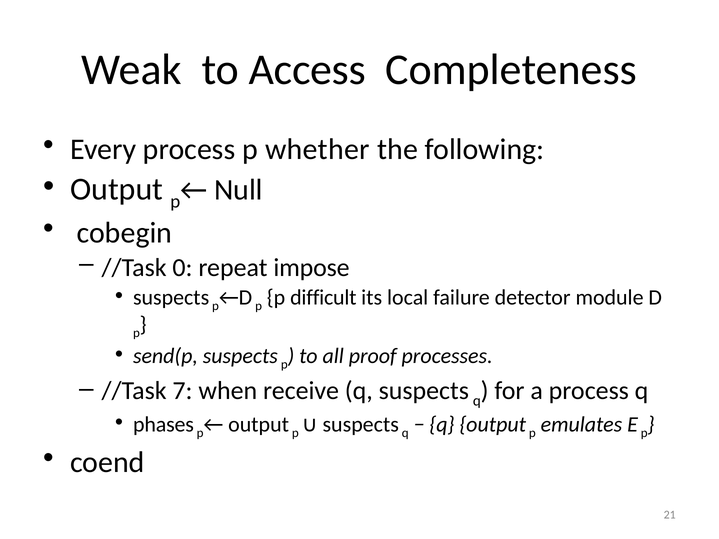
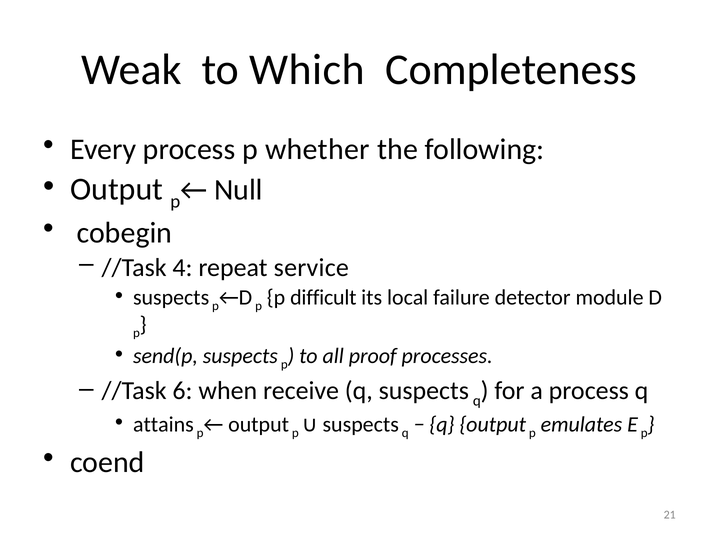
Access: Access -> Which (307, 70)
0: 0 -> 4 (182, 268)
impose: impose -> service (311, 268)
7: 7 -> 6 (182, 391)
phases: phases -> attains (163, 425)
